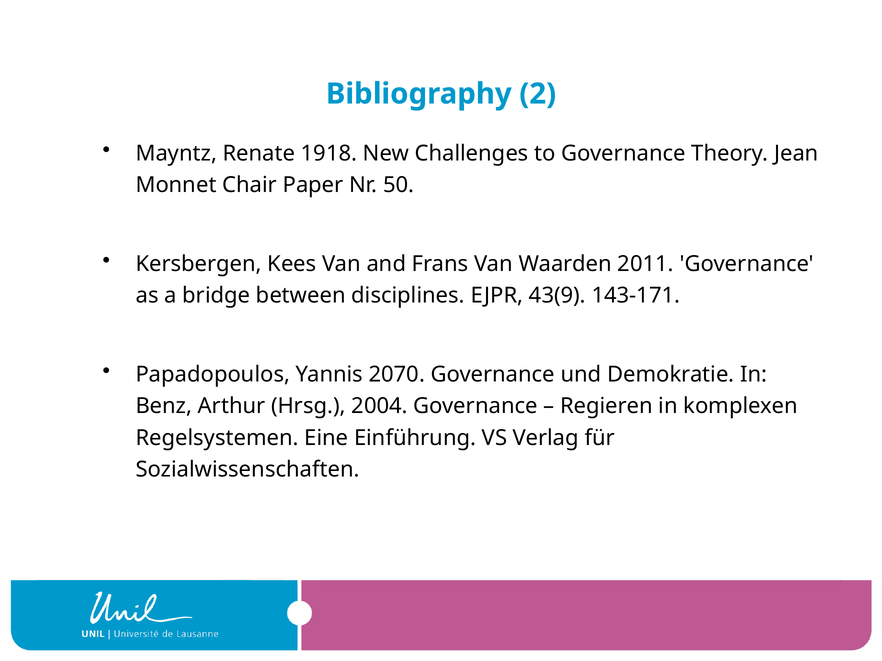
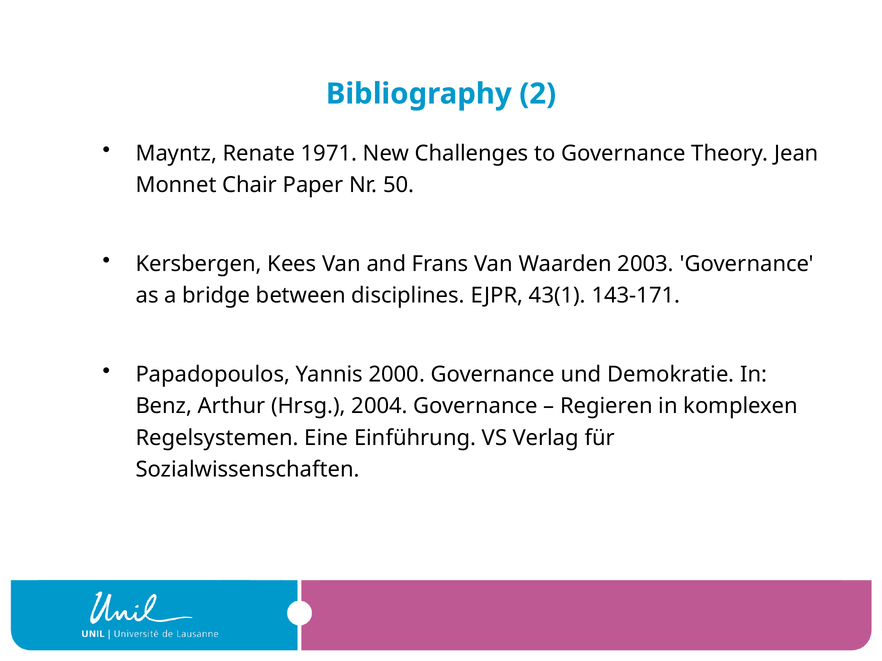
1918: 1918 -> 1971 (329, 153)
2011: 2011 -> 2003 (646, 264)
43(9: 43(9 -> 43(1 (557, 296)
2070: 2070 -> 2000 (397, 375)
